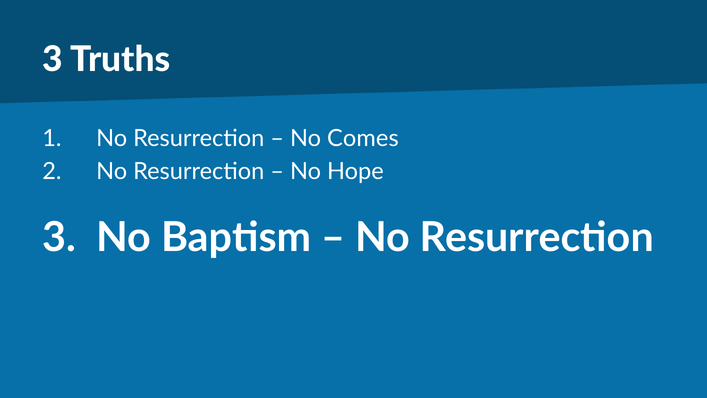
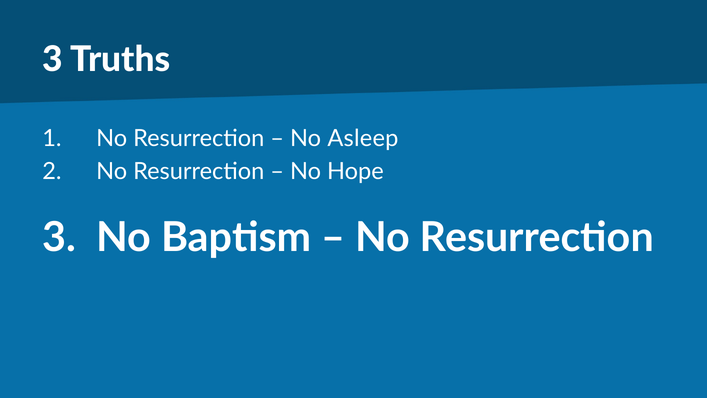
Comes: Comes -> Asleep (363, 138)
